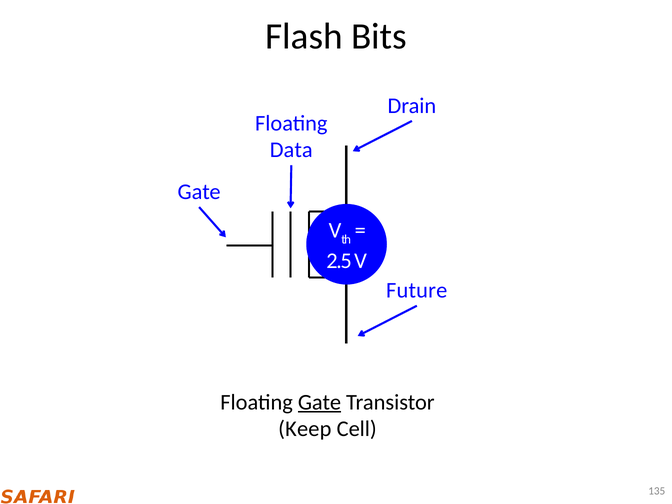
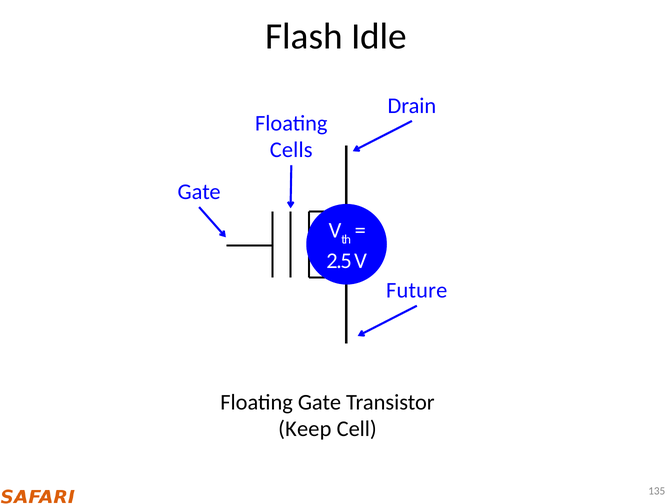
Bits: Bits -> Idle (379, 36)
Data: Data -> Cells (291, 150)
Gate underline: present -> none (319, 402)
